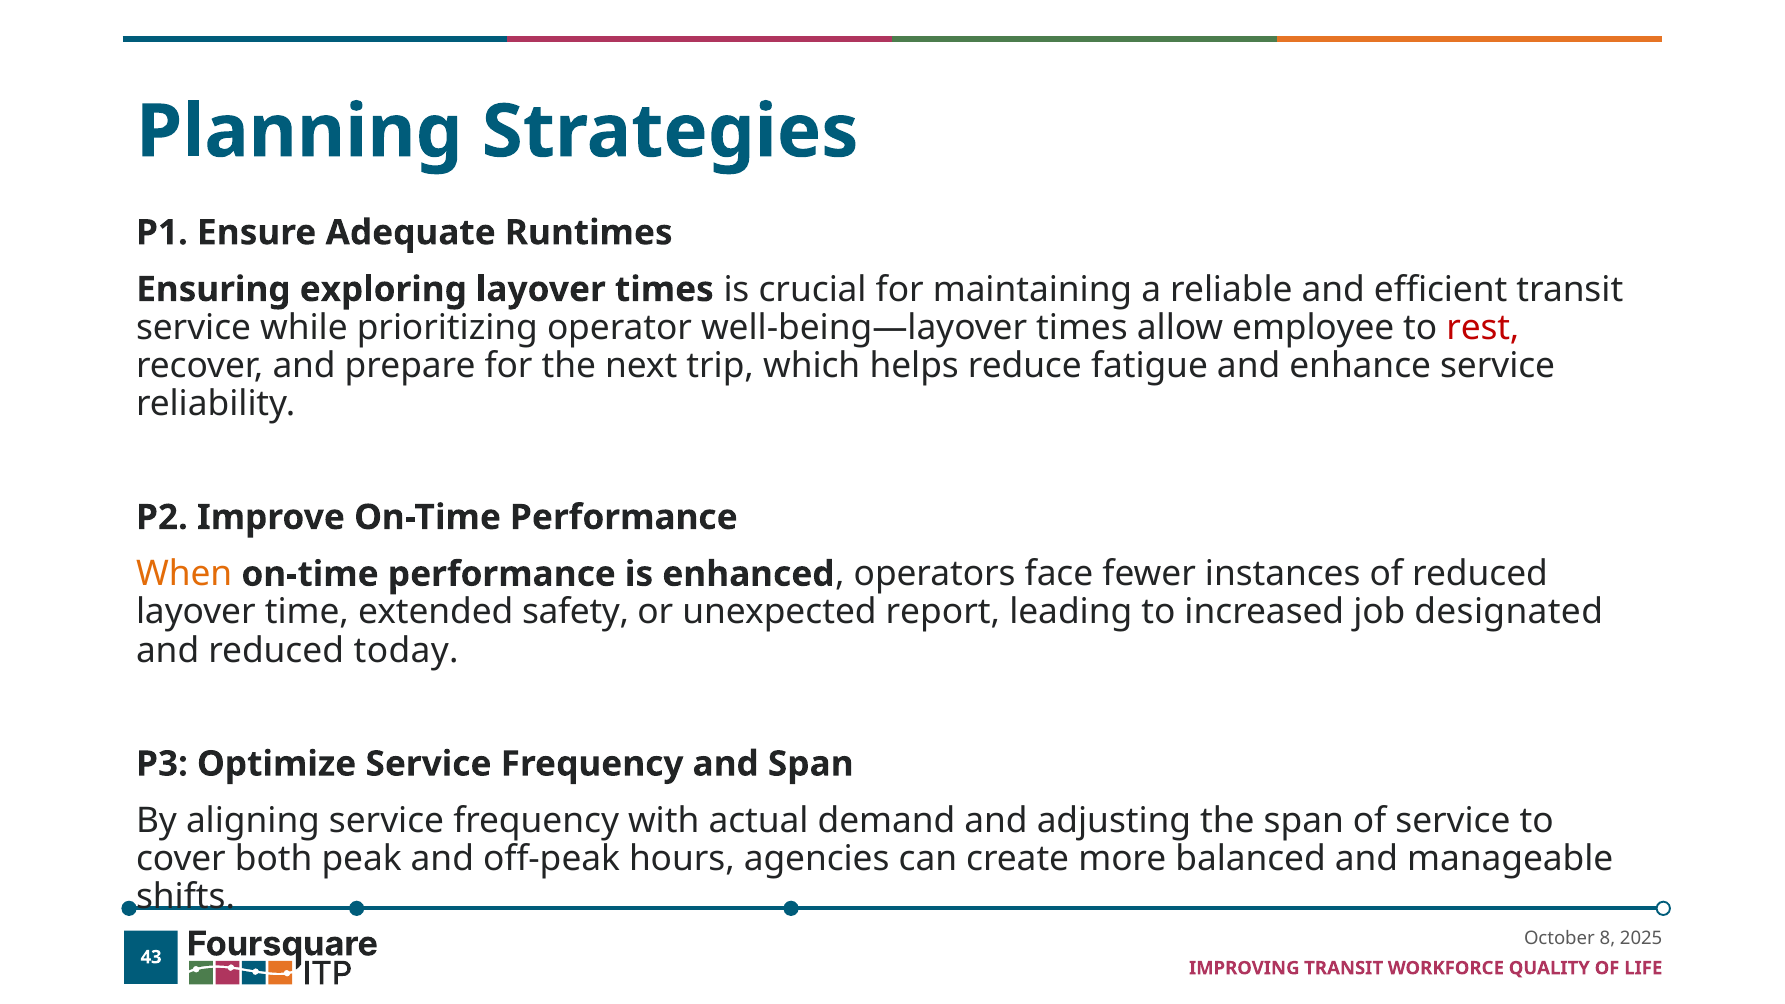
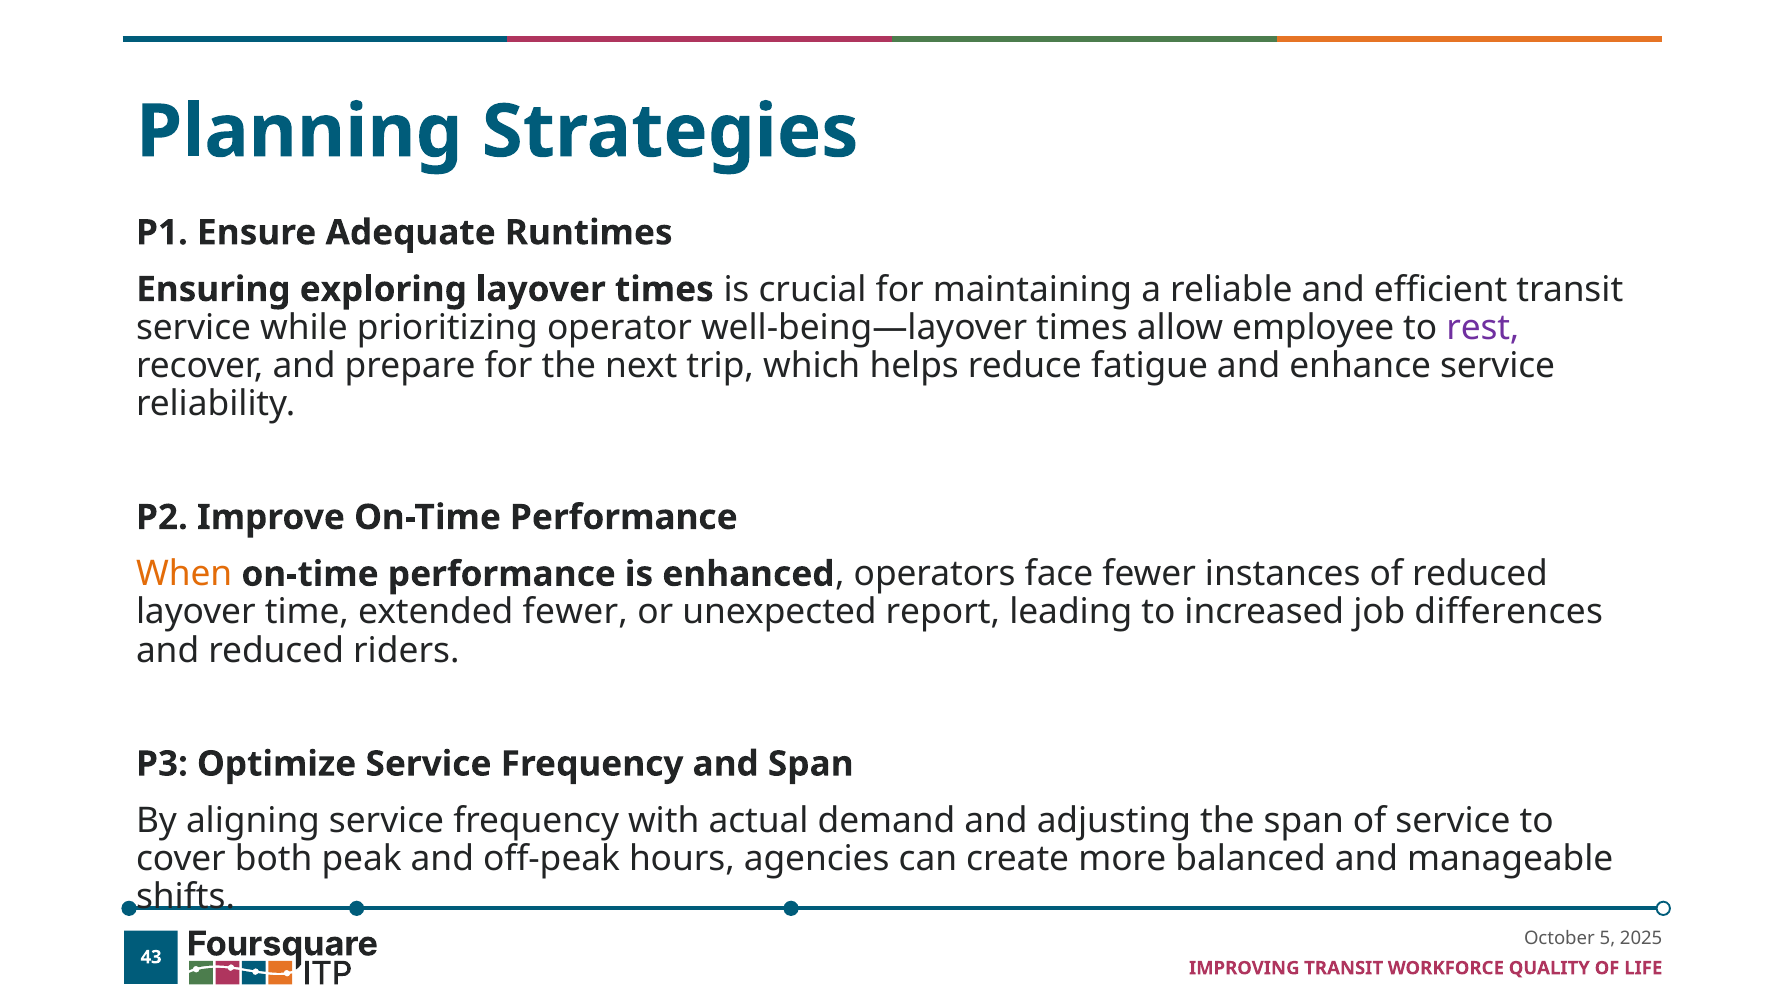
rest colour: red -> purple (1483, 328)
extended safety: safety -> fewer (575, 612)
designated: designated -> differences (1509, 612)
today: today -> riders (406, 650)
8: 8 -> 5 (1607, 938)
